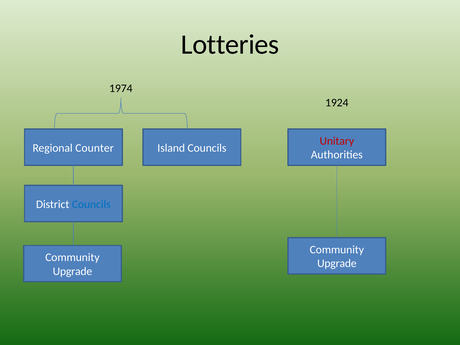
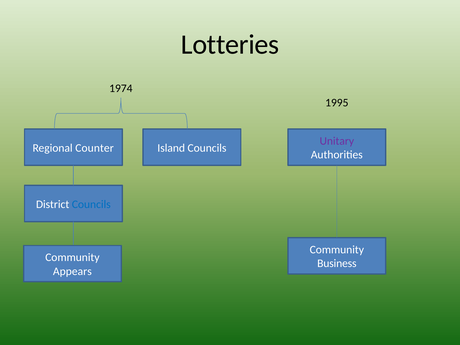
1924: 1924 -> 1995 (337, 103)
Unitary colour: red -> purple (337, 141)
Upgrade: Upgrade -> Business (337, 263)
Upgrade: Upgrade -> Appears (72, 271)
